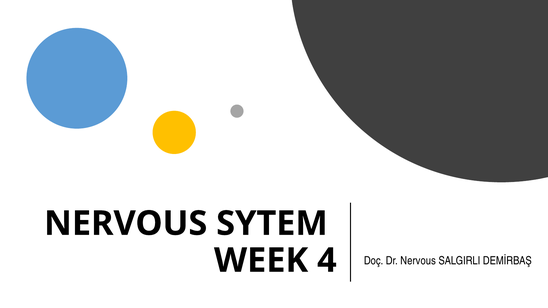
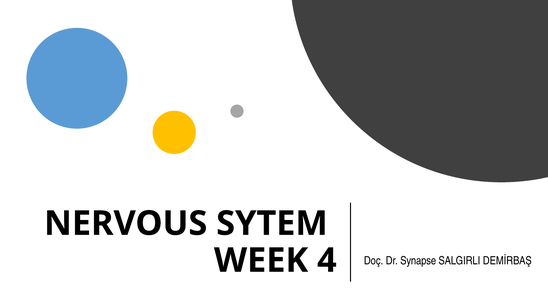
Dr Nervous: Nervous -> Synapse (418, 261)
